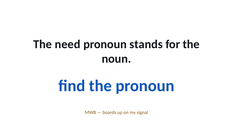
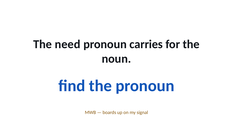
stands: stands -> carries (146, 44)
